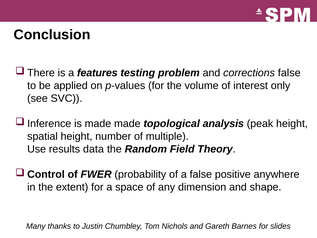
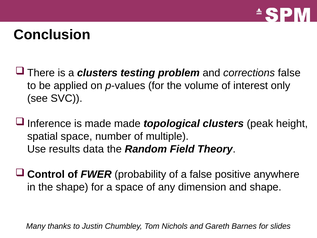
a features: features -> clusters (97, 73)
topological analysis: analysis -> clusters (223, 124)
spatial height: height -> space (76, 136)
the extent: extent -> shape (72, 187)
